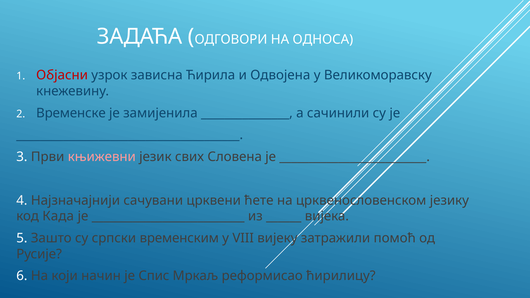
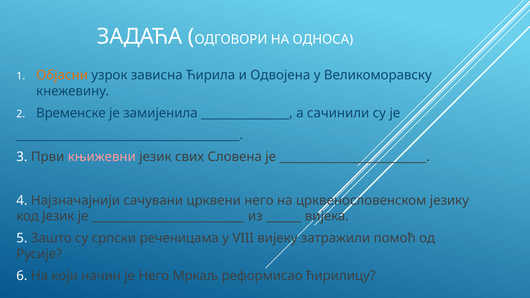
Објасни colour: red -> orange (62, 75)
црквени ћете: ћете -> него (259, 200)
код Када: Када -> Језик (58, 216)
временским: временским -> реченицама (179, 238)
је Спис: Спис -> Него (154, 276)
